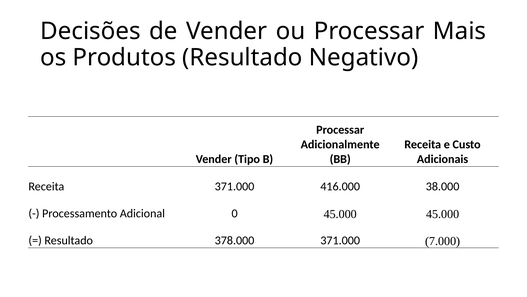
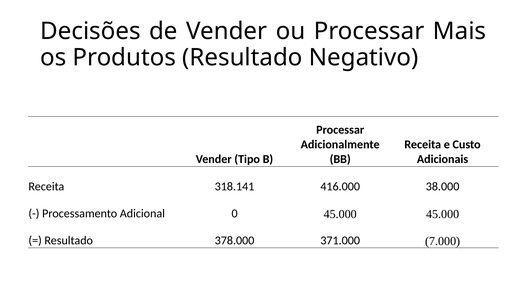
Receita 371.000: 371.000 -> 318.141 (235, 186)
